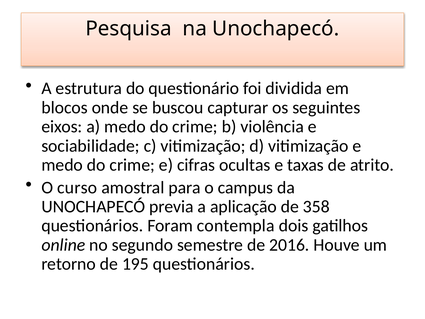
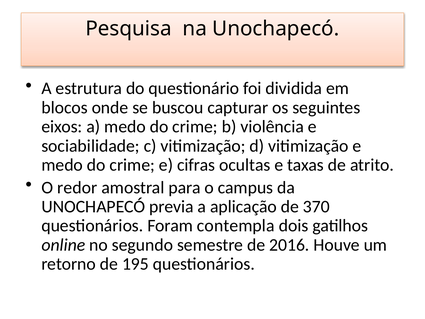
curso: curso -> redor (77, 187)
358: 358 -> 370 (316, 207)
